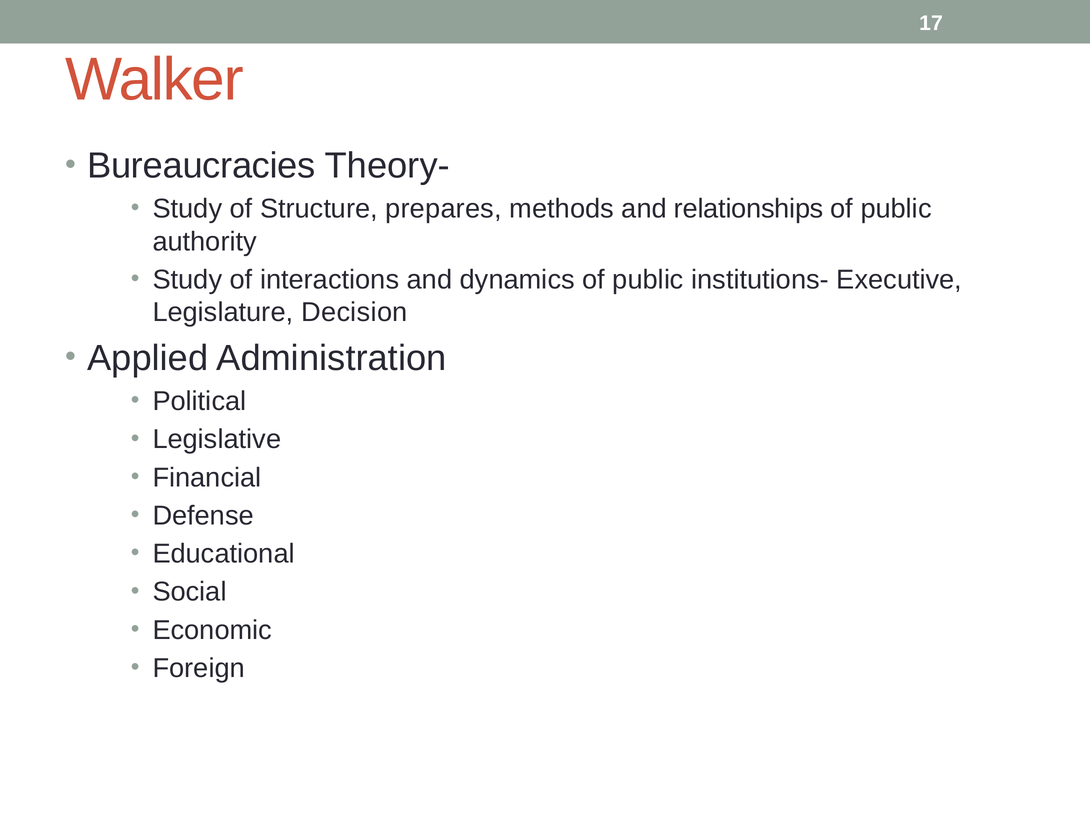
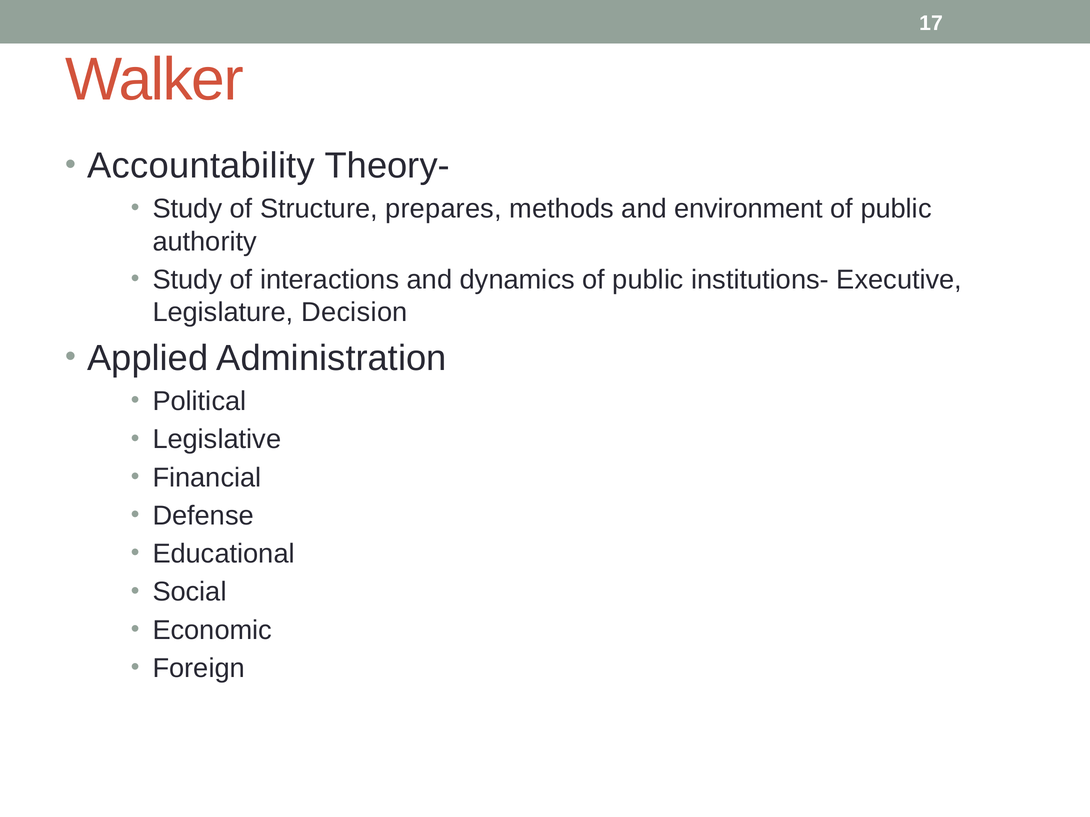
Bureaucracies: Bureaucracies -> Accountability (201, 166)
relationships: relationships -> environment (749, 209)
